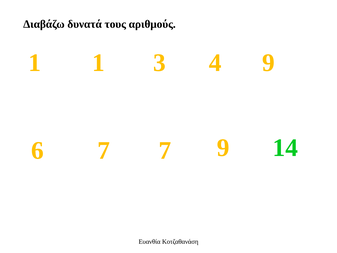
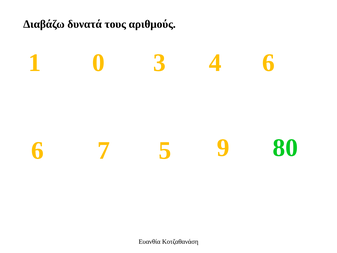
1 1: 1 -> 0 (99, 63)
4 9: 9 -> 6 (268, 63)
7 7: 7 -> 5 (165, 150)
14: 14 -> 80 (285, 148)
